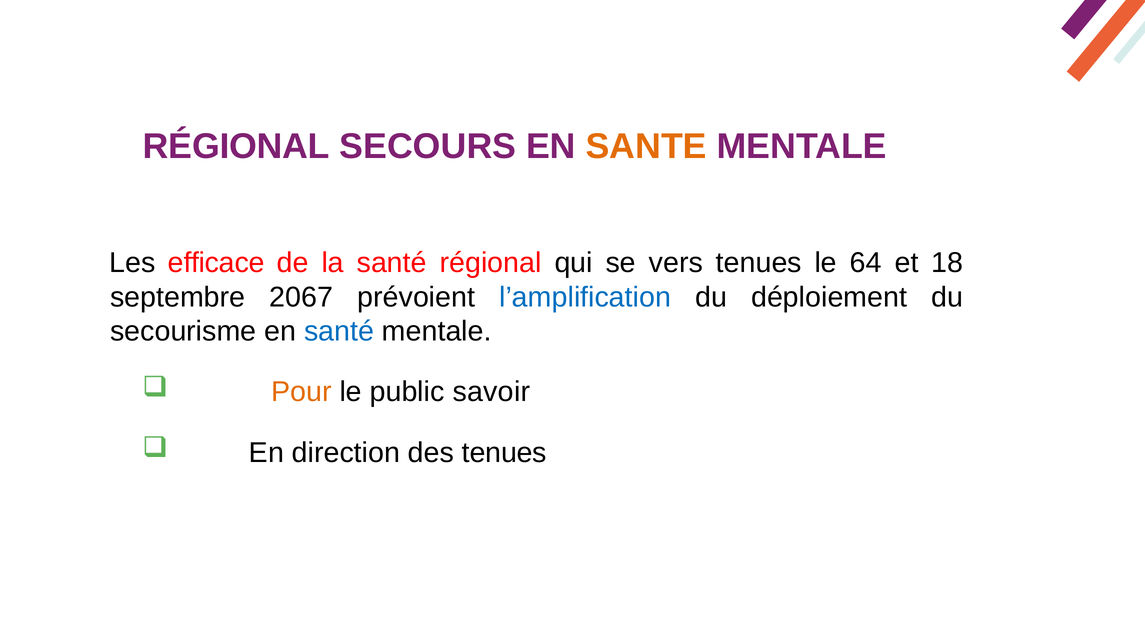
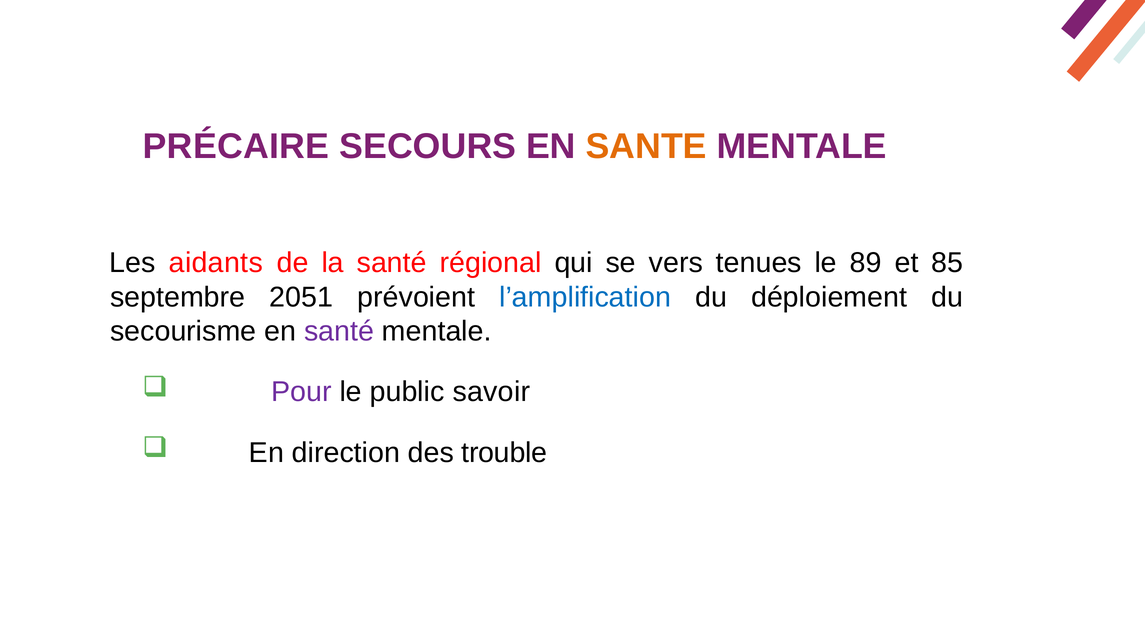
RÉGIONAL: RÉGIONAL -> PRÉCAIRE (236, 146)
efficace: efficace -> aidants (216, 263)
64: 64 -> 89 (866, 263)
18: 18 -> 85 (947, 263)
2067: 2067 -> 2051 (301, 297)
santé colour: blue -> purple (339, 331)
Pour colour: orange -> purple (301, 392)
des tenues: tenues -> trouble (504, 453)
